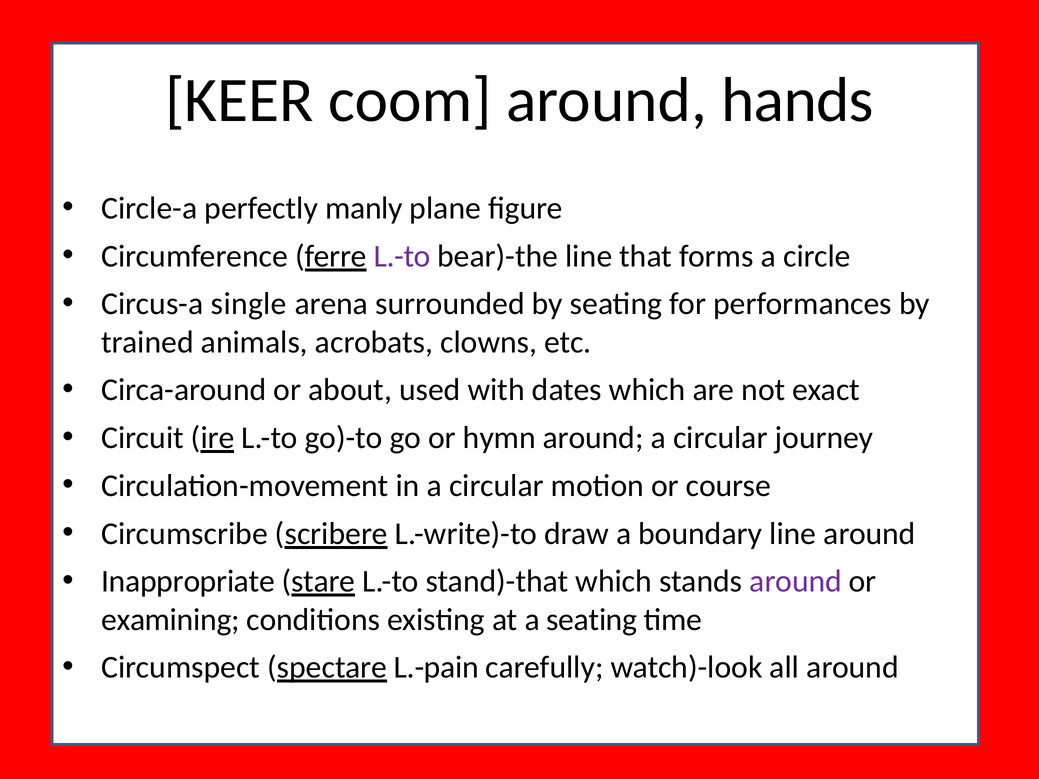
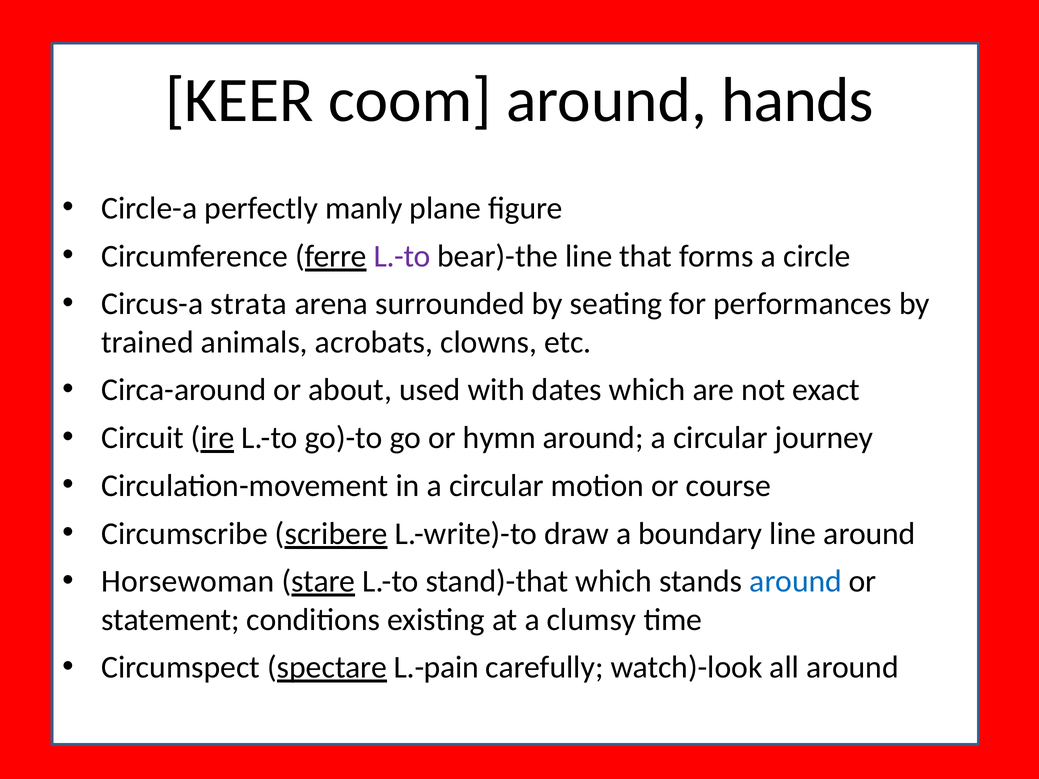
single: single -> strata (249, 304)
Inappropriate: Inappropriate -> Horsewoman (188, 582)
around colour: purple -> blue (796, 582)
examining: examining -> statement (170, 620)
a seating: seating -> clumsy (592, 620)
